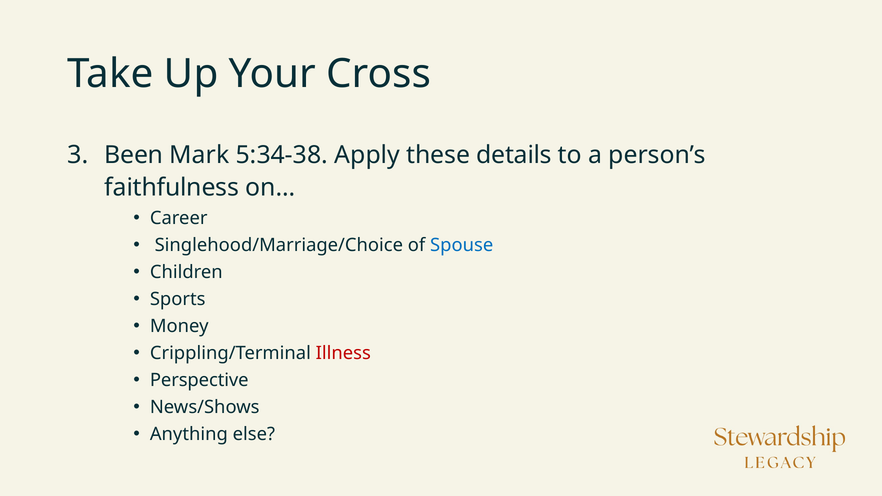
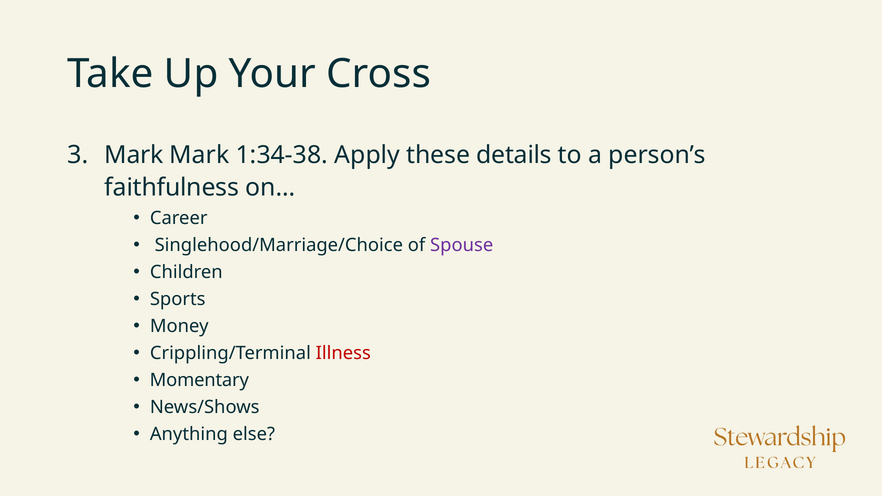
Been: Been -> Mark (134, 155)
5:34-38: 5:34-38 -> 1:34-38 (282, 155)
Spouse colour: blue -> purple (462, 245)
Perspective: Perspective -> Momentary (199, 380)
